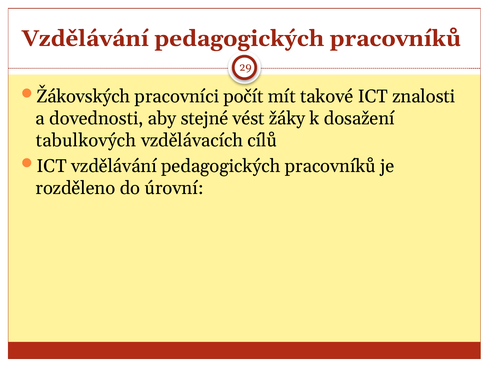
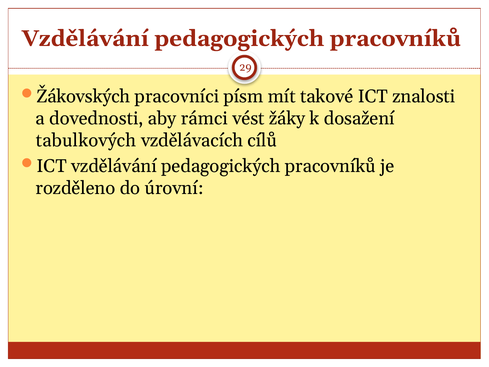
počít: počít -> písm (243, 96)
stejné: stejné -> rámci (204, 118)
